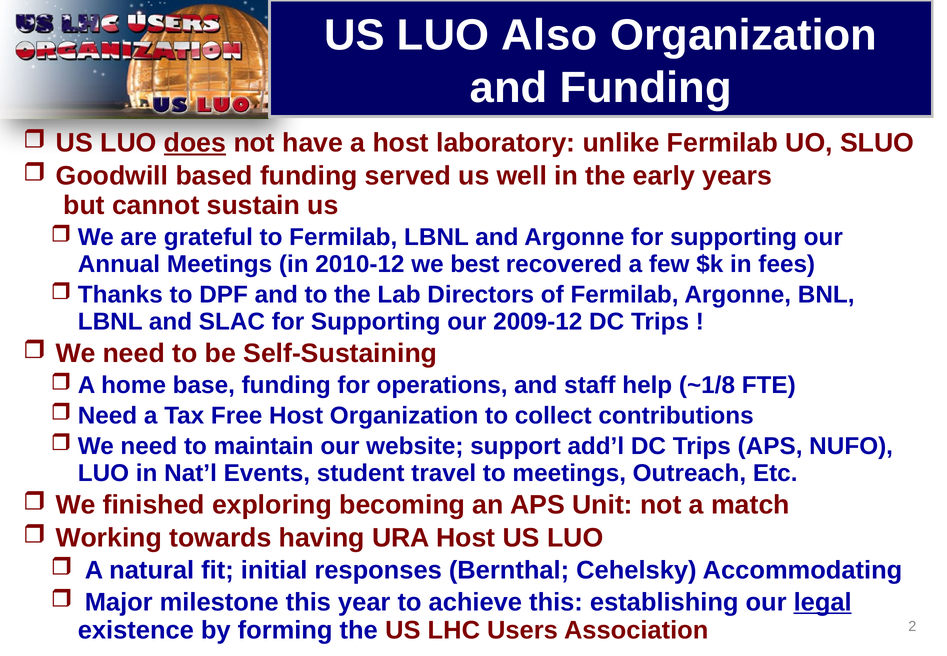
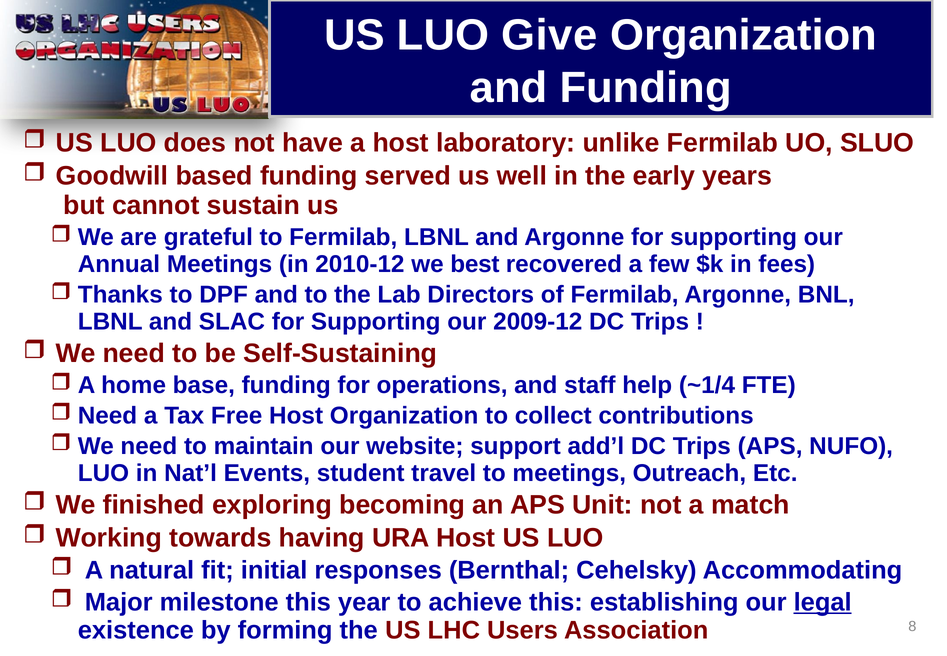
Also: Also -> Give (549, 35)
does underline: present -> none (195, 143)
~1/8: ~1/8 -> ~1/4 (707, 385)
2: 2 -> 8 (912, 626)
